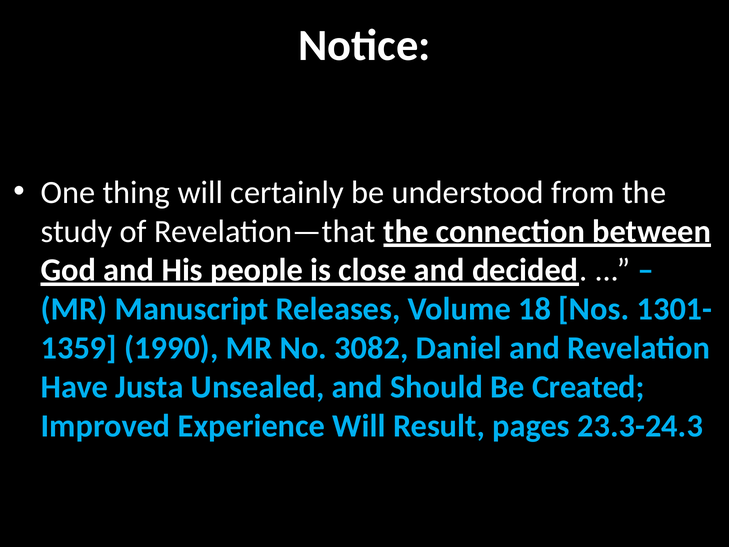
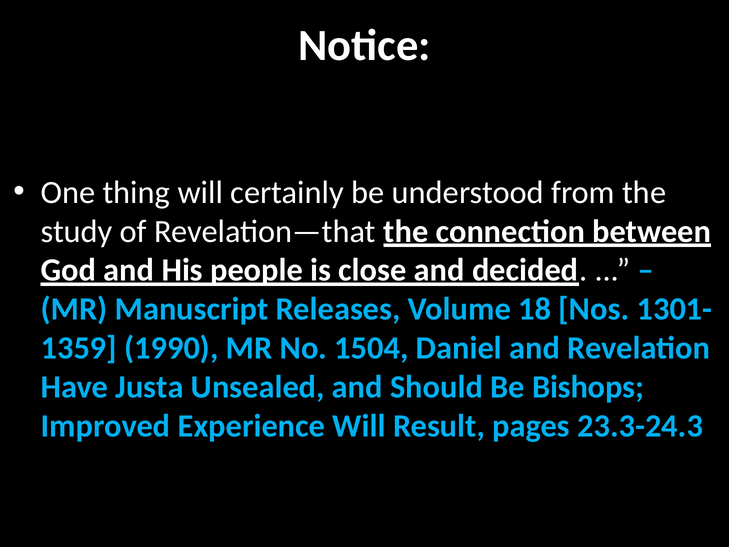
3082: 3082 -> 1504 (371, 348)
Created: Created -> Bishops (588, 387)
